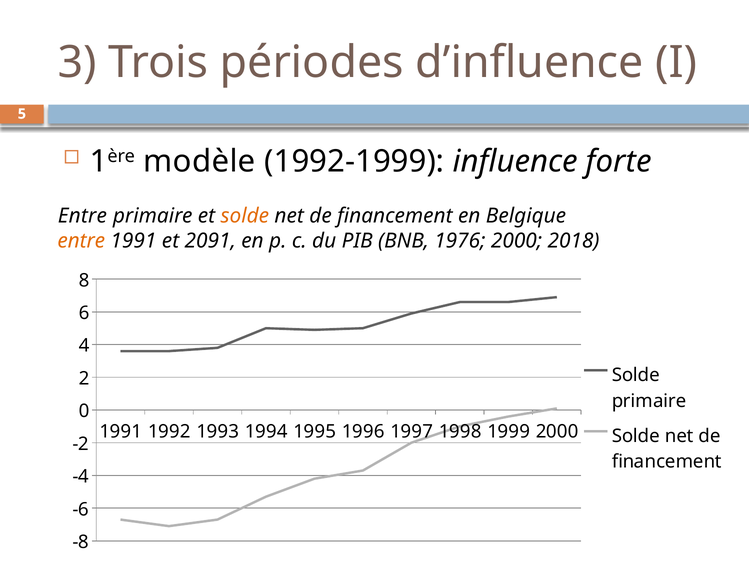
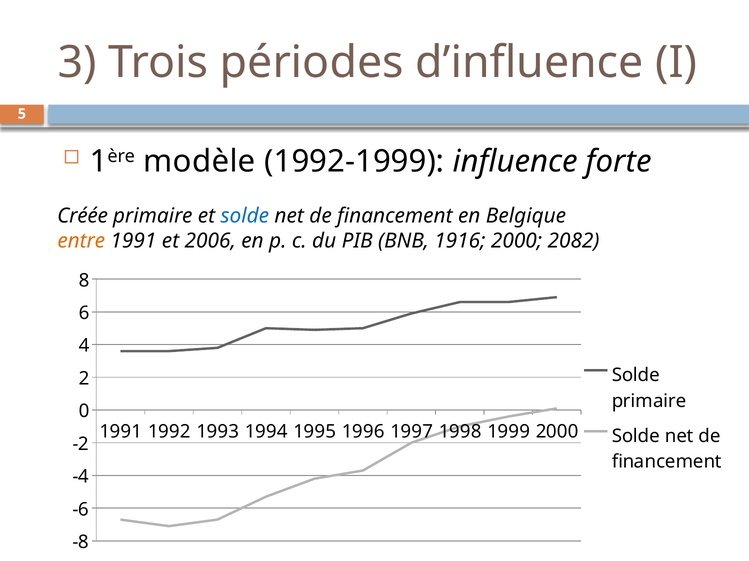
Entre: Entre -> Créée (83, 216)
solde colour: orange -> blue (245, 216)
2091: 2091 -> 2006 (210, 241)
1976: 1976 -> 1916 (460, 241)
2018: 2018 -> 2082 (574, 241)
